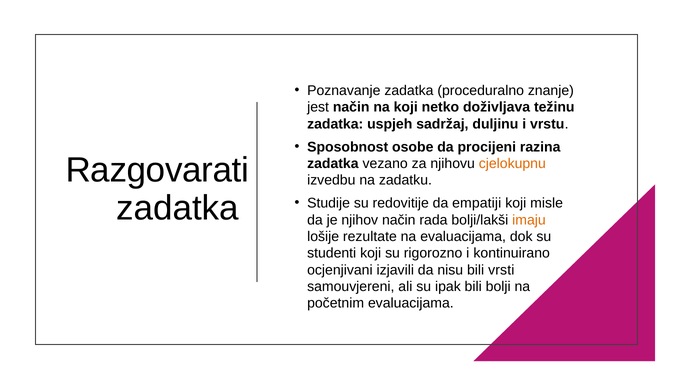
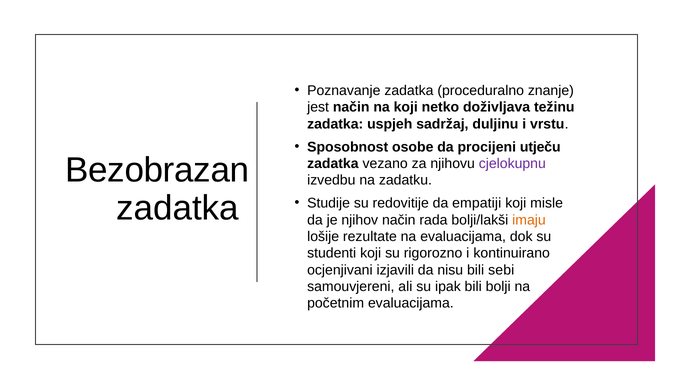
razina: razina -> utječu (540, 147)
Razgovarati: Razgovarati -> Bezobrazan (157, 170)
cjelokupnu colour: orange -> purple (512, 163)
vrsti: vrsti -> sebi (501, 270)
